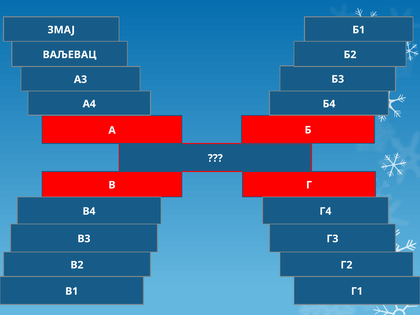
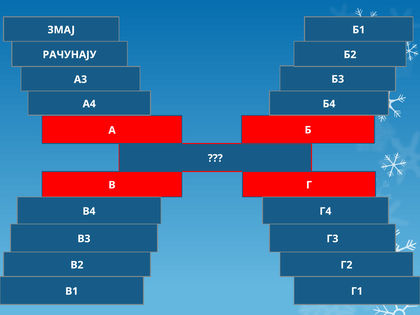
ВАЉЕВАЦ: ВАЉЕВАЦ -> РАЧУНАЈУ (70, 55)
